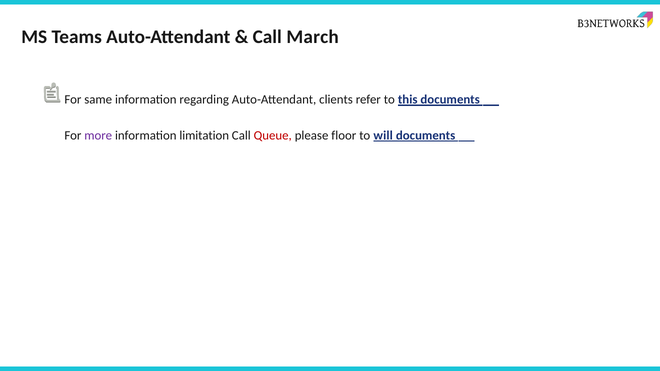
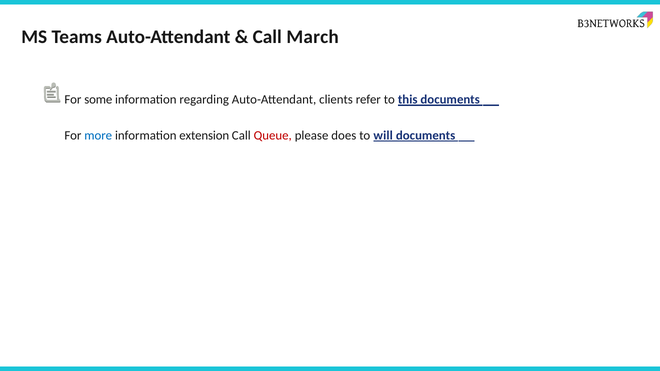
same: same -> some (98, 100)
more colour: purple -> blue (98, 135)
limitation: limitation -> extension (204, 135)
floor: floor -> does (344, 135)
